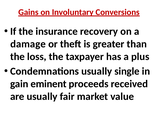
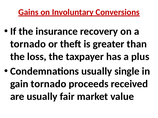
damage: damage -> tornado (28, 44)
gain eminent: eminent -> tornado (49, 84)
